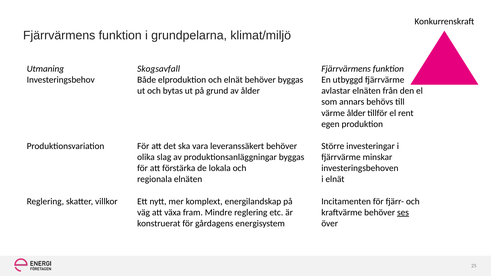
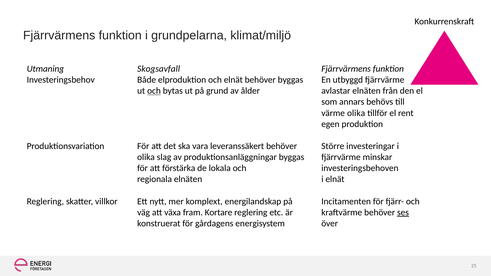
och underline: none -> present (154, 91)
värme ålder: ålder -> olika (356, 113)
Mindre: Mindre -> Kortare (219, 213)
